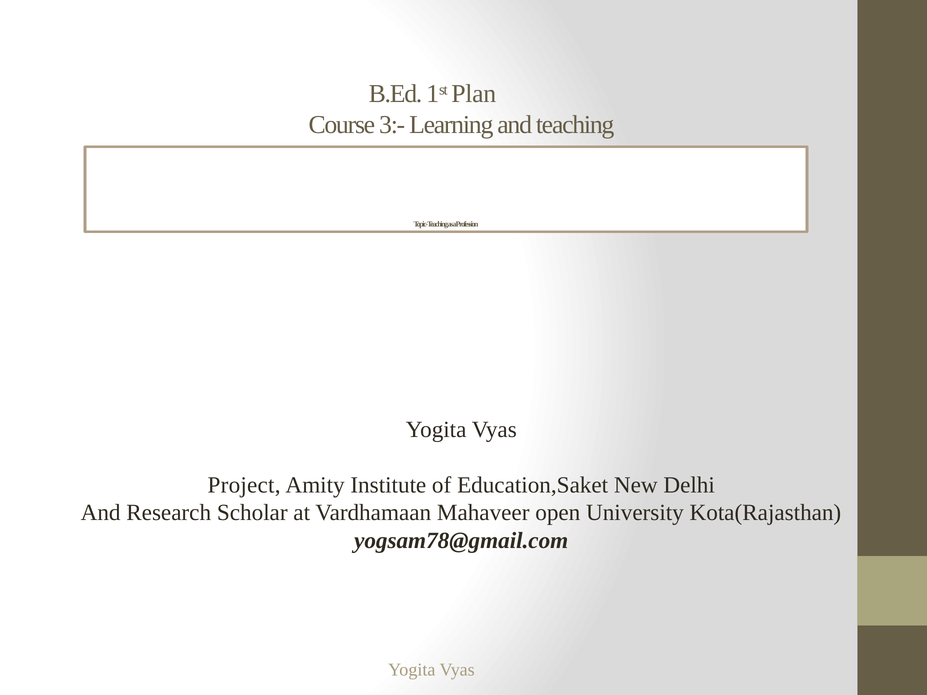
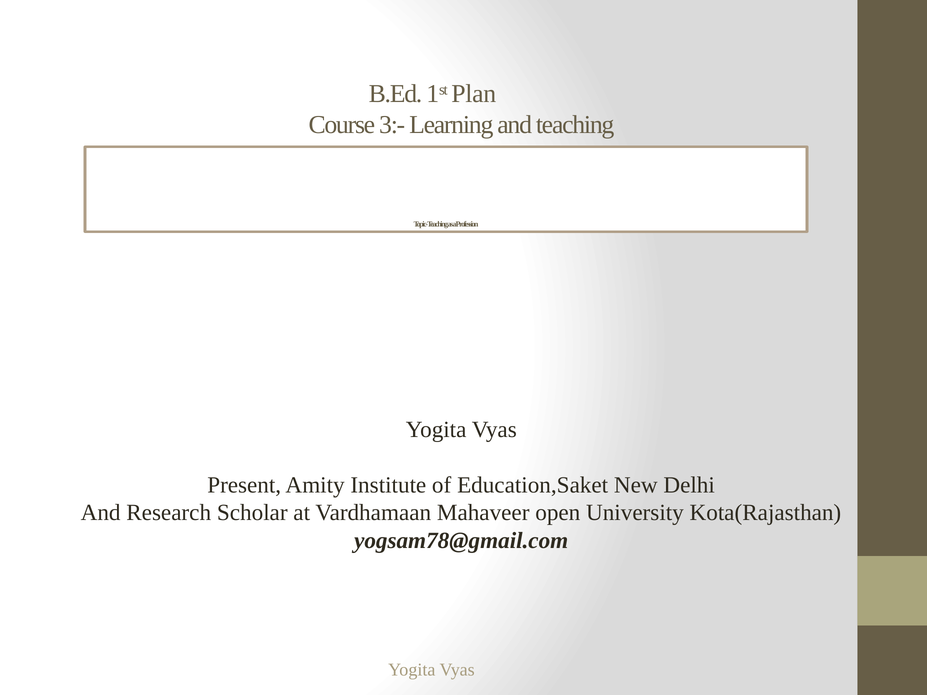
Project: Project -> Present (244, 485)
